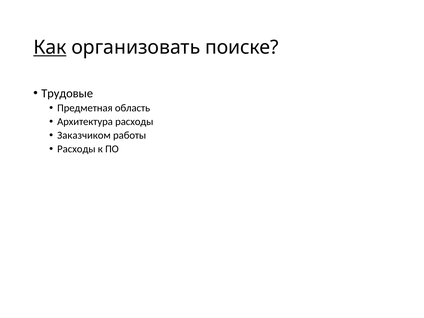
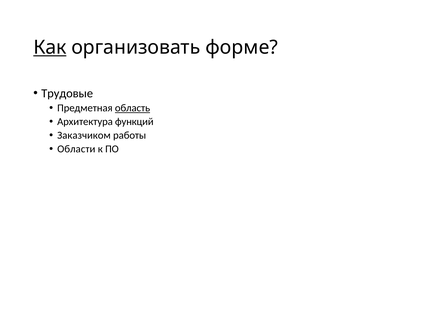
поиске: поиске -> форме (242, 48)
область underline: none -> present (133, 108)
Архитектура расходы: расходы -> функций (134, 122)
Расходы: Расходы -> Области (76, 149)
